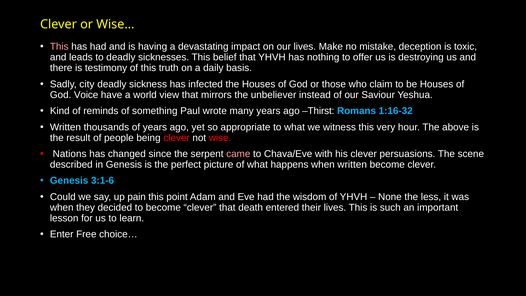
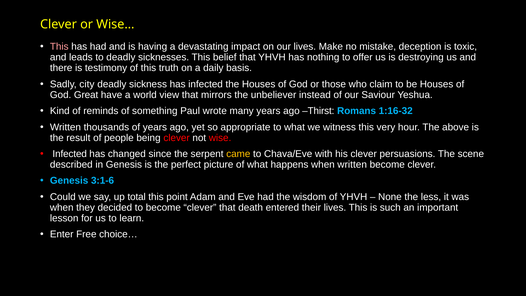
Voice: Voice -> Great (86, 95)
Nations: Nations -> Infected (70, 154)
came colour: pink -> yellow (238, 154)
pain: pain -> total (137, 197)
